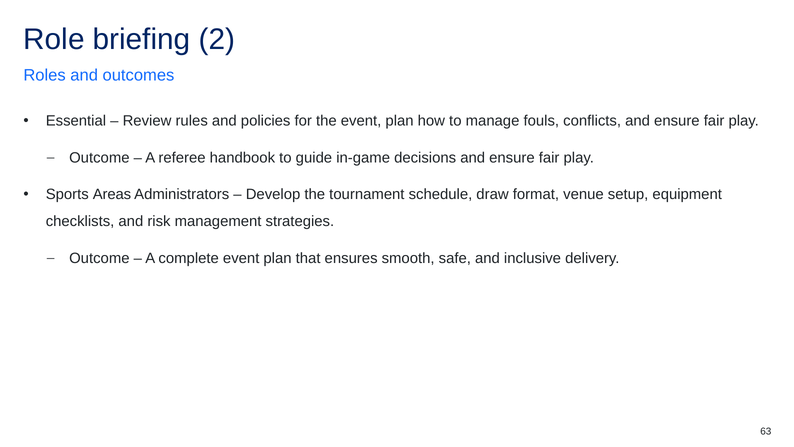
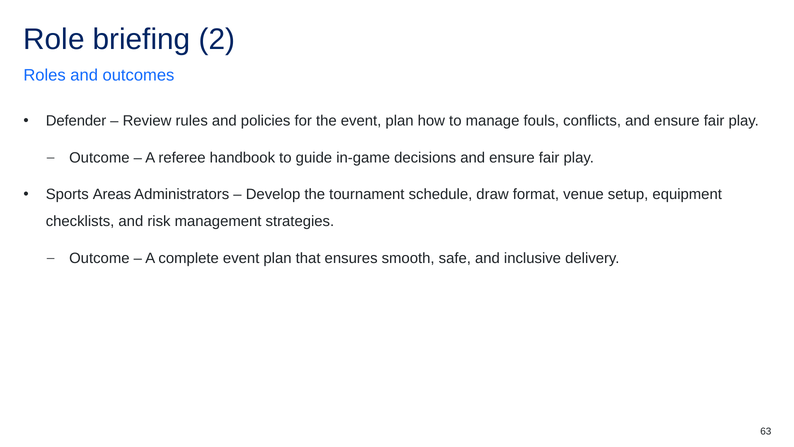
Essential: Essential -> Defender (76, 121)
